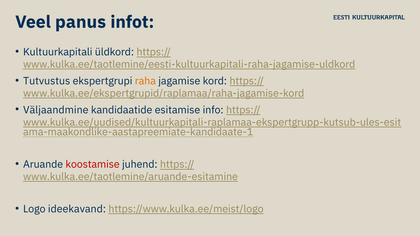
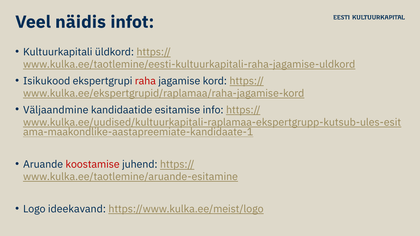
panus: panus -> näidis (81, 22)
Tutvustus: Tutvustus -> Isikukood (47, 81)
raha colour: orange -> red (145, 81)
